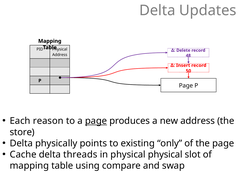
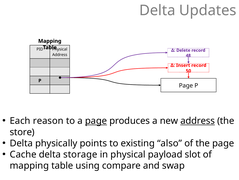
address underline: none -> present (198, 120)
only: only -> also (170, 143)
threads: threads -> storage (80, 154)
physical physical: physical -> payload (165, 154)
